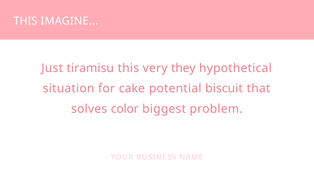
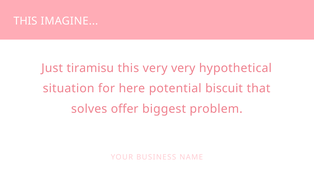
very they: they -> very (183, 68)
cake: cake -> here (132, 88)
color: color -> offer (125, 109)
